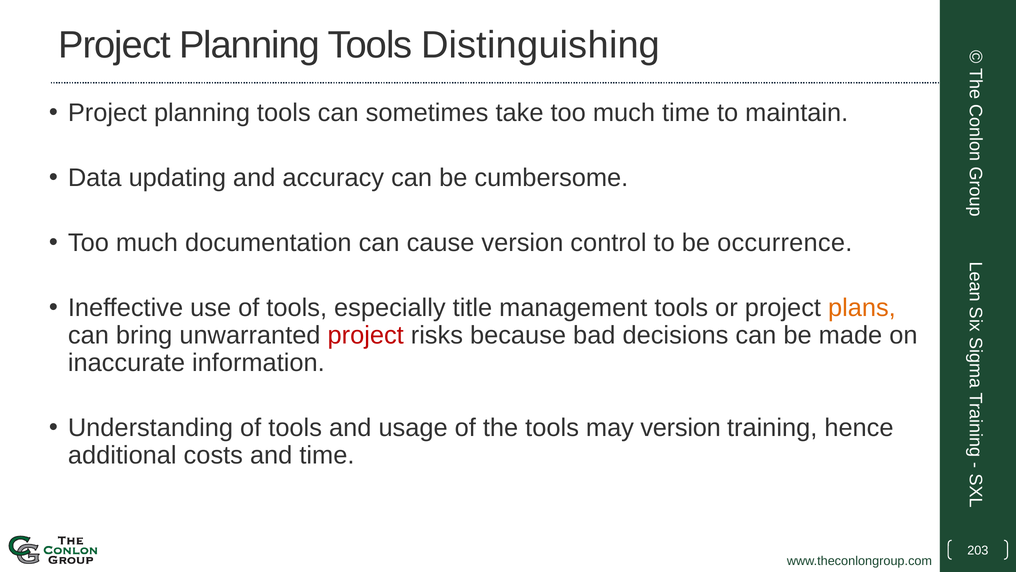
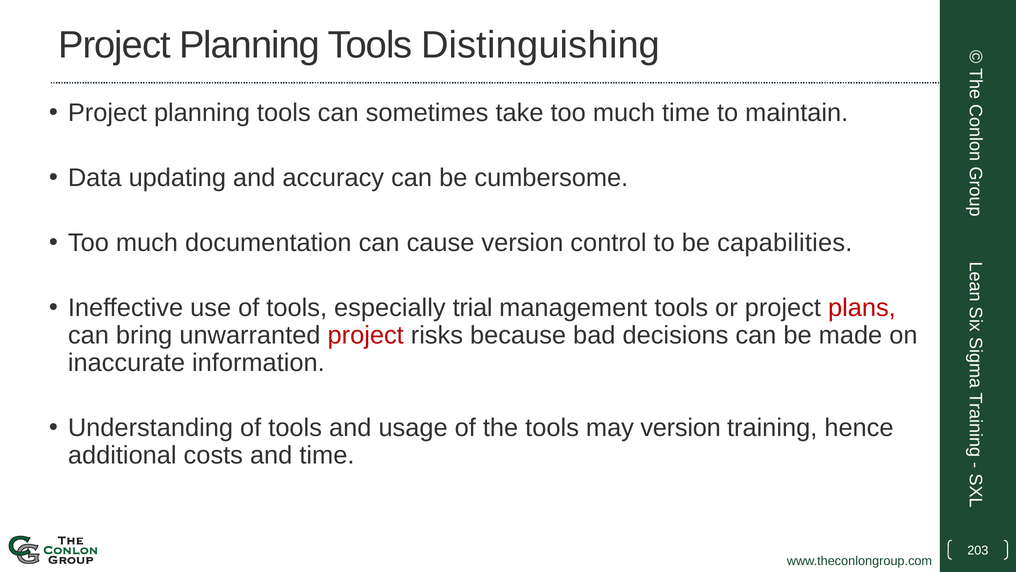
occurrence: occurrence -> capabilities (785, 243)
title: title -> trial (473, 308)
plans colour: orange -> red (862, 308)
